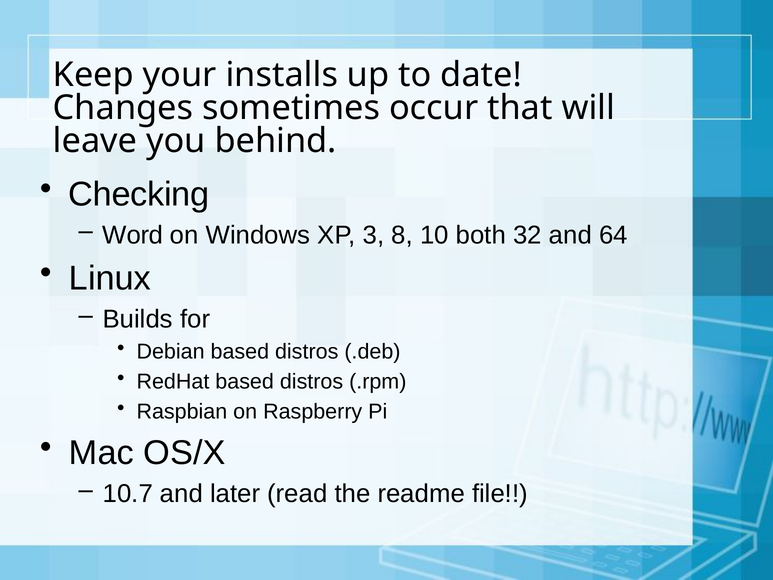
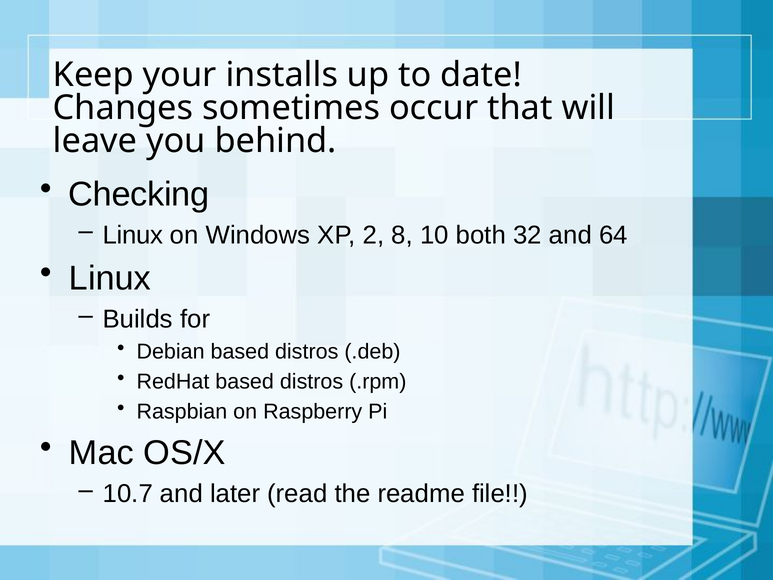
Word: Word -> Linux (133, 235)
3: 3 -> 2 (374, 235)
